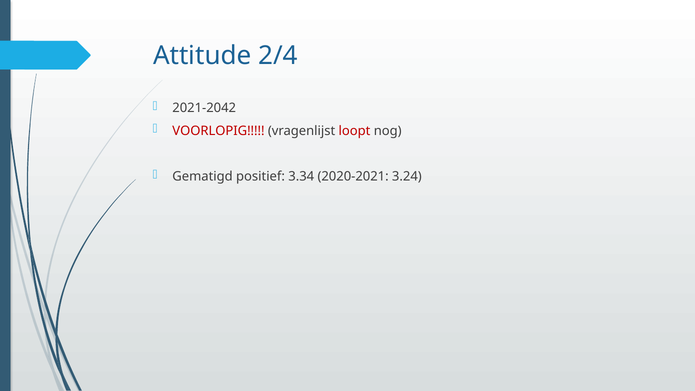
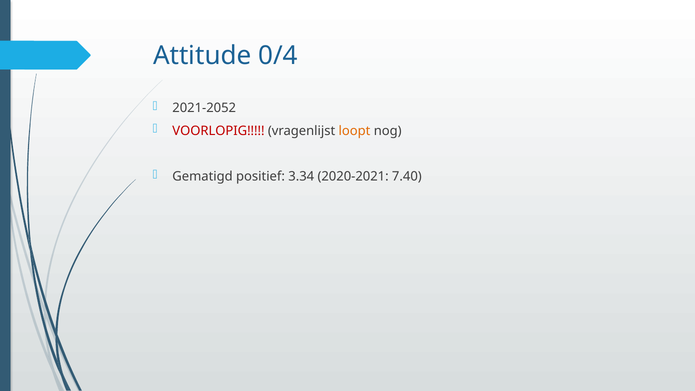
2/4: 2/4 -> 0/4 (278, 56)
2021-2042: 2021-2042 -> 2021-2052 (204, 108)
loopt colour: red -> orange (355, 131)
3.24: 3.24 -> 7.40 (407, 177)
